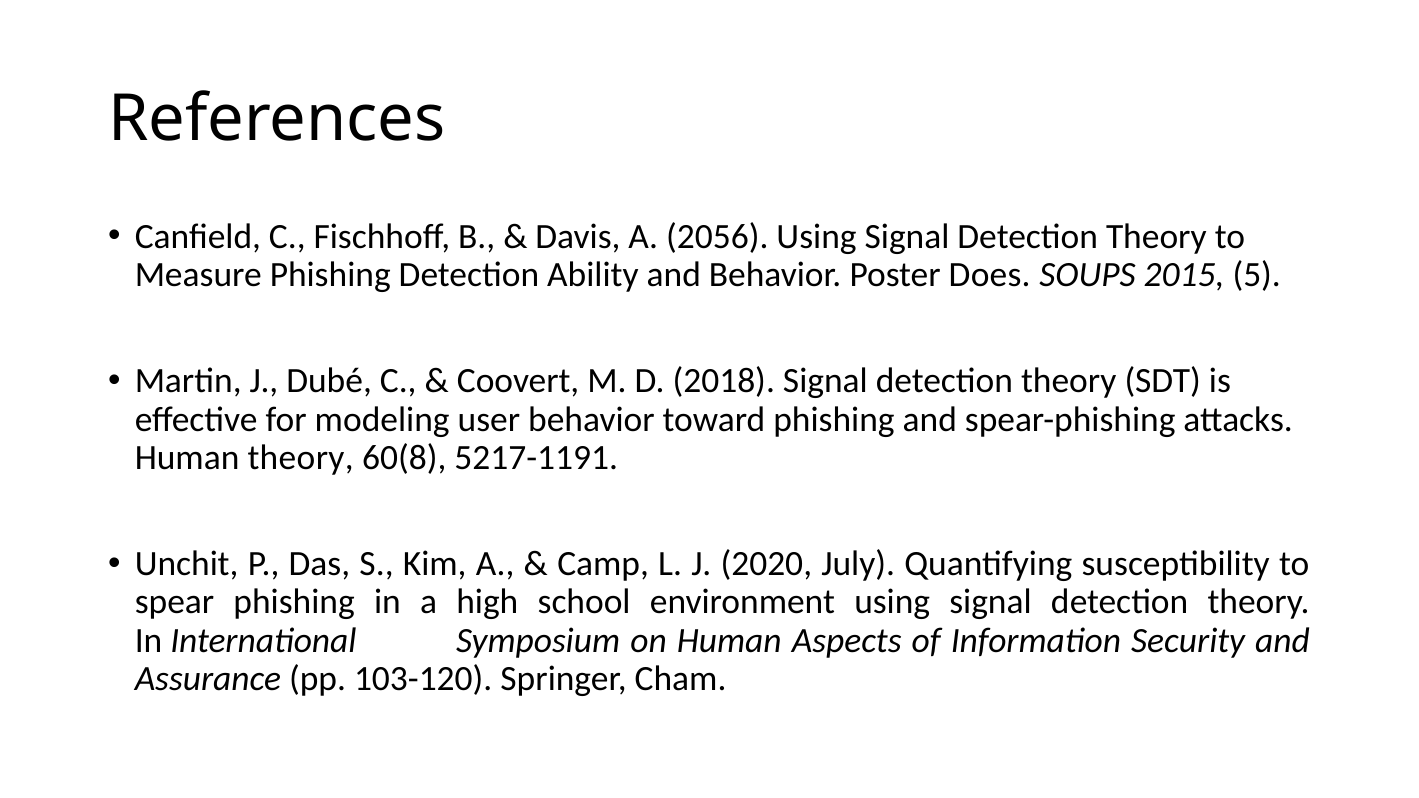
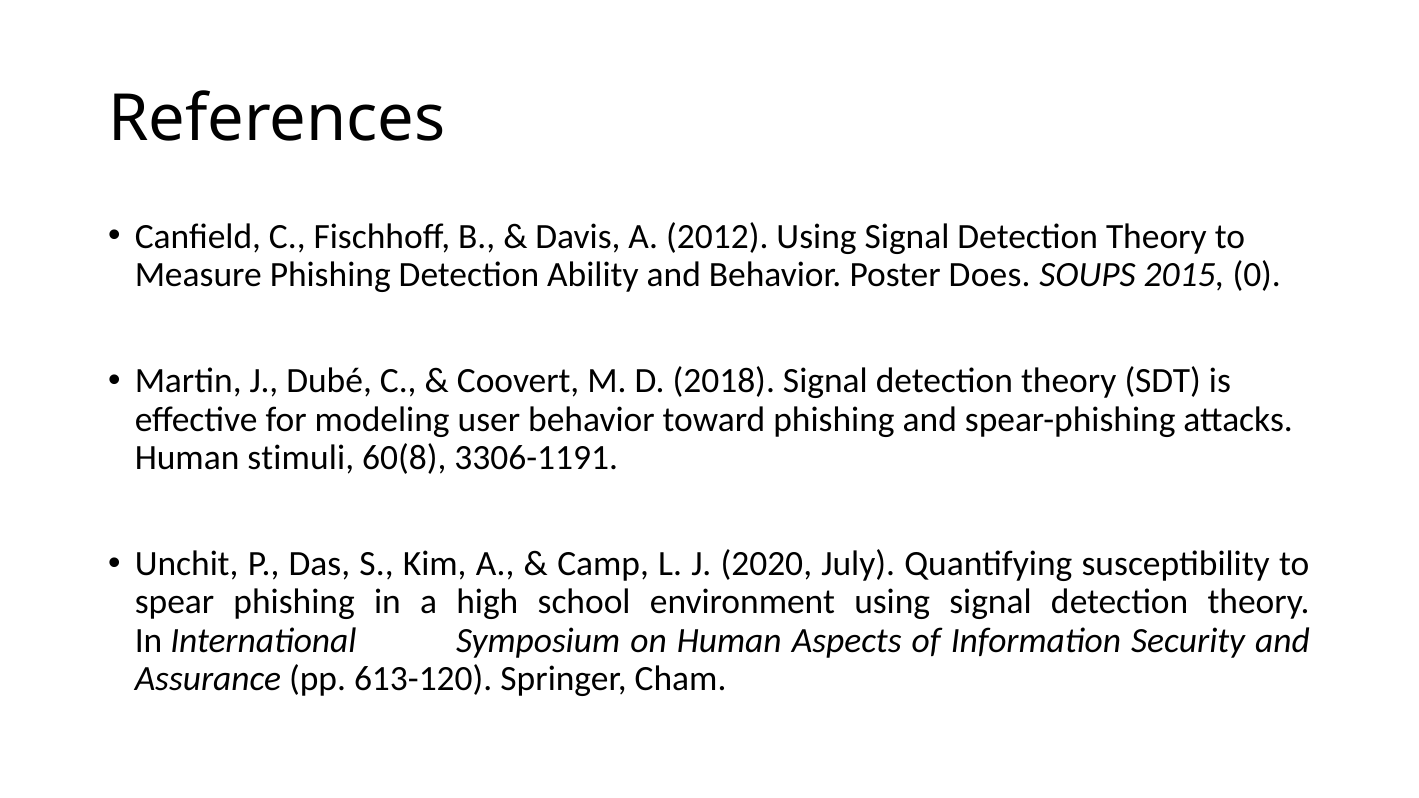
2056: 2056 -> 2012 (717, 237)
5: 5 -> 0 (1257, 275)
Human theory: theory -> stimuli (301, 458)
5217-1191: 5217-1191 -> 3306-1191 (536, 458)
103-120: 103-120 -> 613-120 (423, 679)
